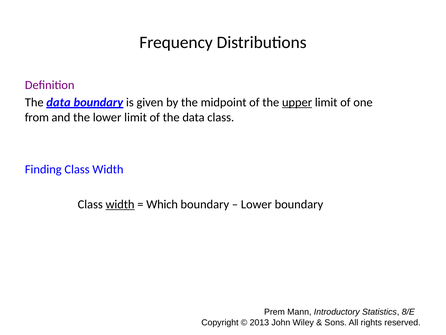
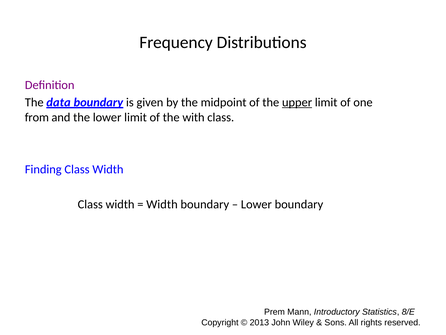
of the data: data -> with (193, 117)
width underline: present -> none (120, 204)
Which: Which -> Width (162, 204)
